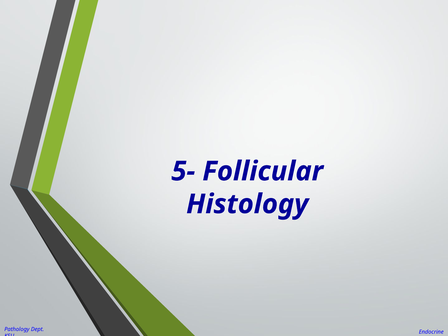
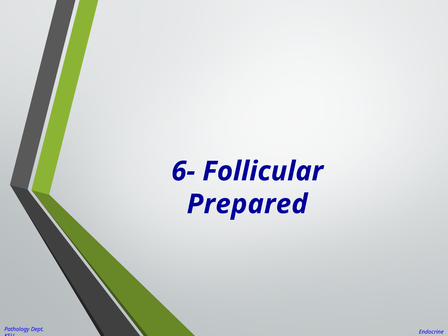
5-: 5- -> 6- (183, 171)
Histology: Histology -> Prepared (247, 204)
